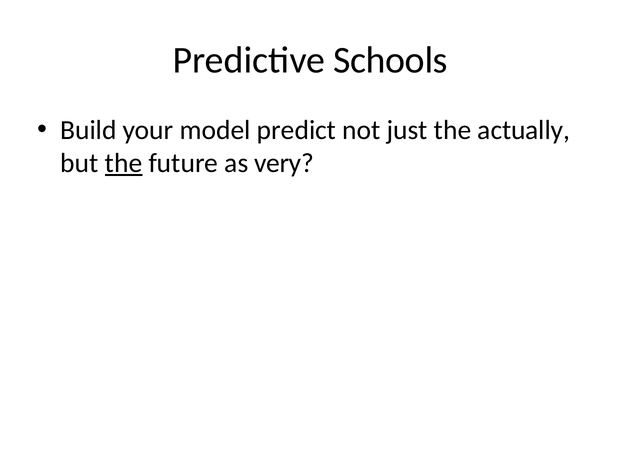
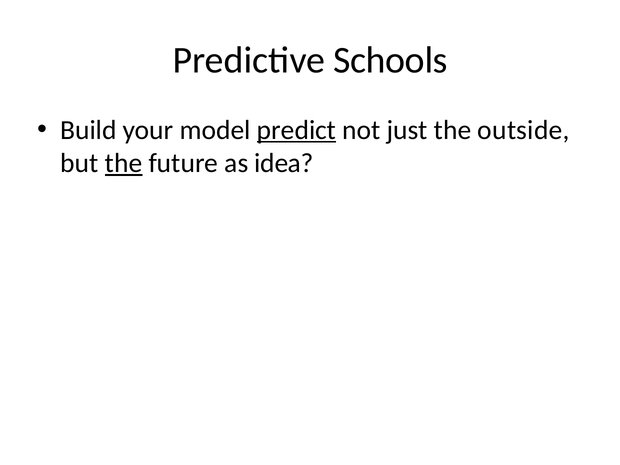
predict underline: none -> present (297, 130)
actually: actually -> outside (524, 130)
very: very -> idea (284, 163)
